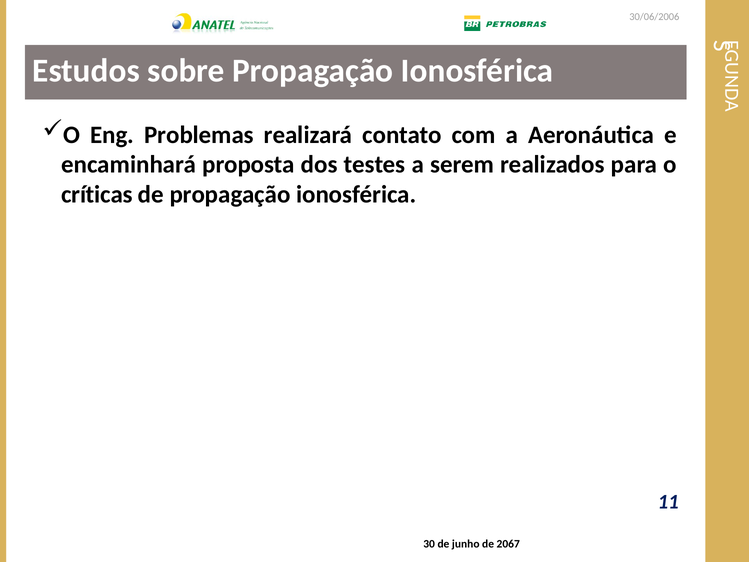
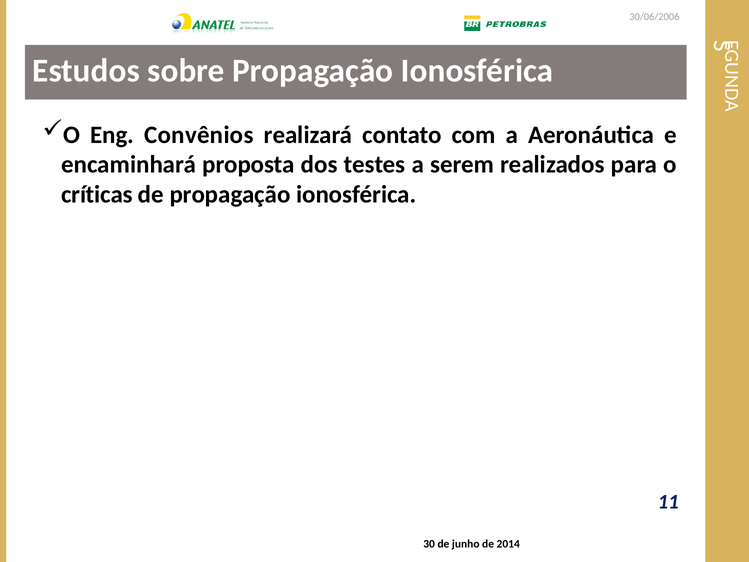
Problemas: Problemas -> Convênios (199, 135)
2067: 2067 -> 2014 (508, 544)
